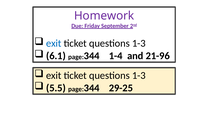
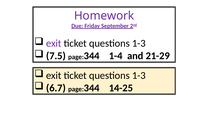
exit colour: blue -> purple (54, 43)
6.1: 6.1 -> 7.5 (56, 56)
21-96: 21-96 -> 21-29 (158, 56)
5.5: 5.5 -> 6.7 (56, 87)
29-25: 29-25 -> 14-25 (121, 87)
